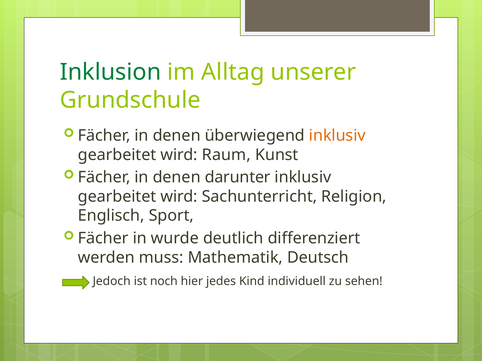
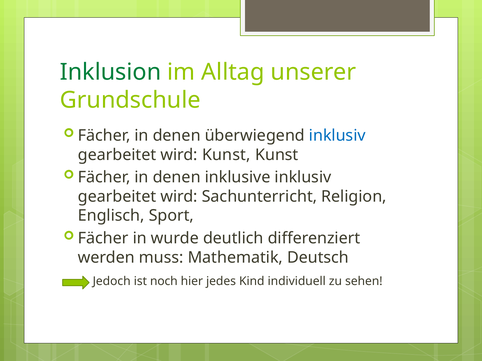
inklusiv colour: orange -> blue (337, 136)
wird Raum: Raum -> Kunst (226, 155)
darunter: darunter -> inklusive (238, 177)
